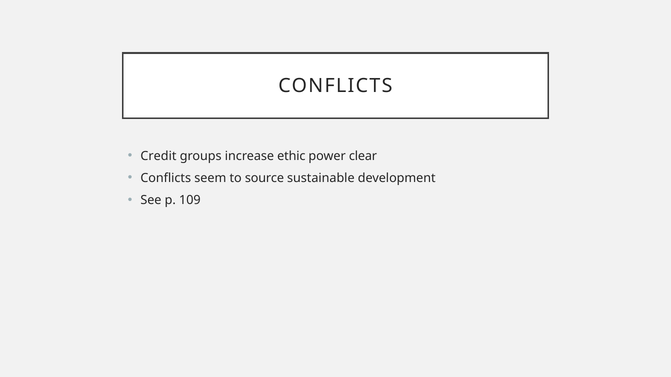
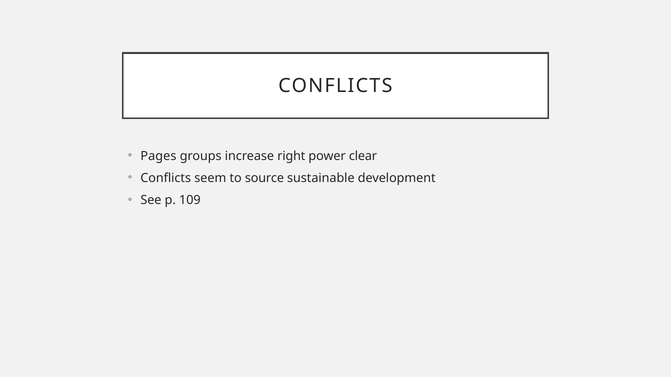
Credit: Credit -> Pages (158, 156)
ethic: ethic -> right (291, 156)
